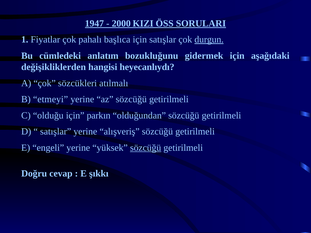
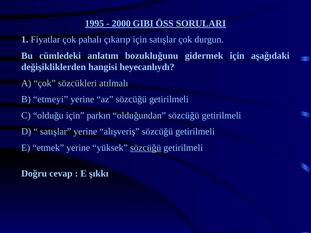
1947: 1947 -> 1995 (94, 23)
KIZI: KIZI -> GIBI (143, 23)
başlıca: başlıca -> çıkarıp (117, 40)
durgun underline: present -> none (209, 40)
engeli: engeli -> etmek (48, 148)
